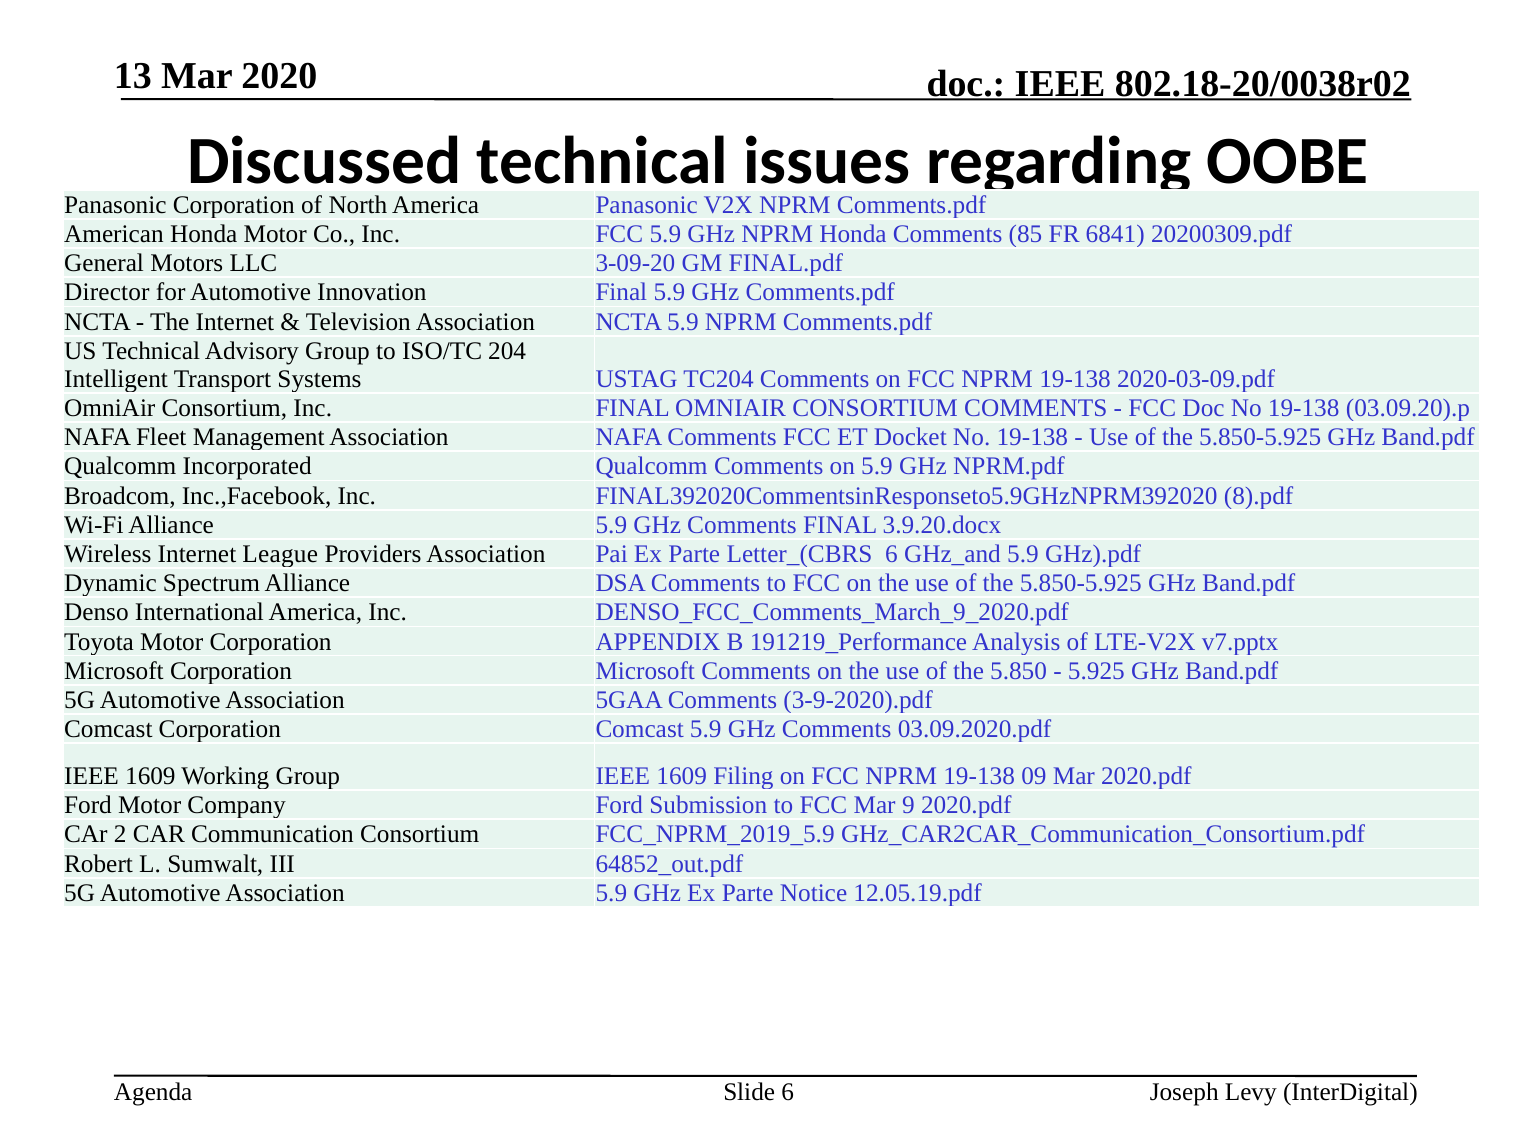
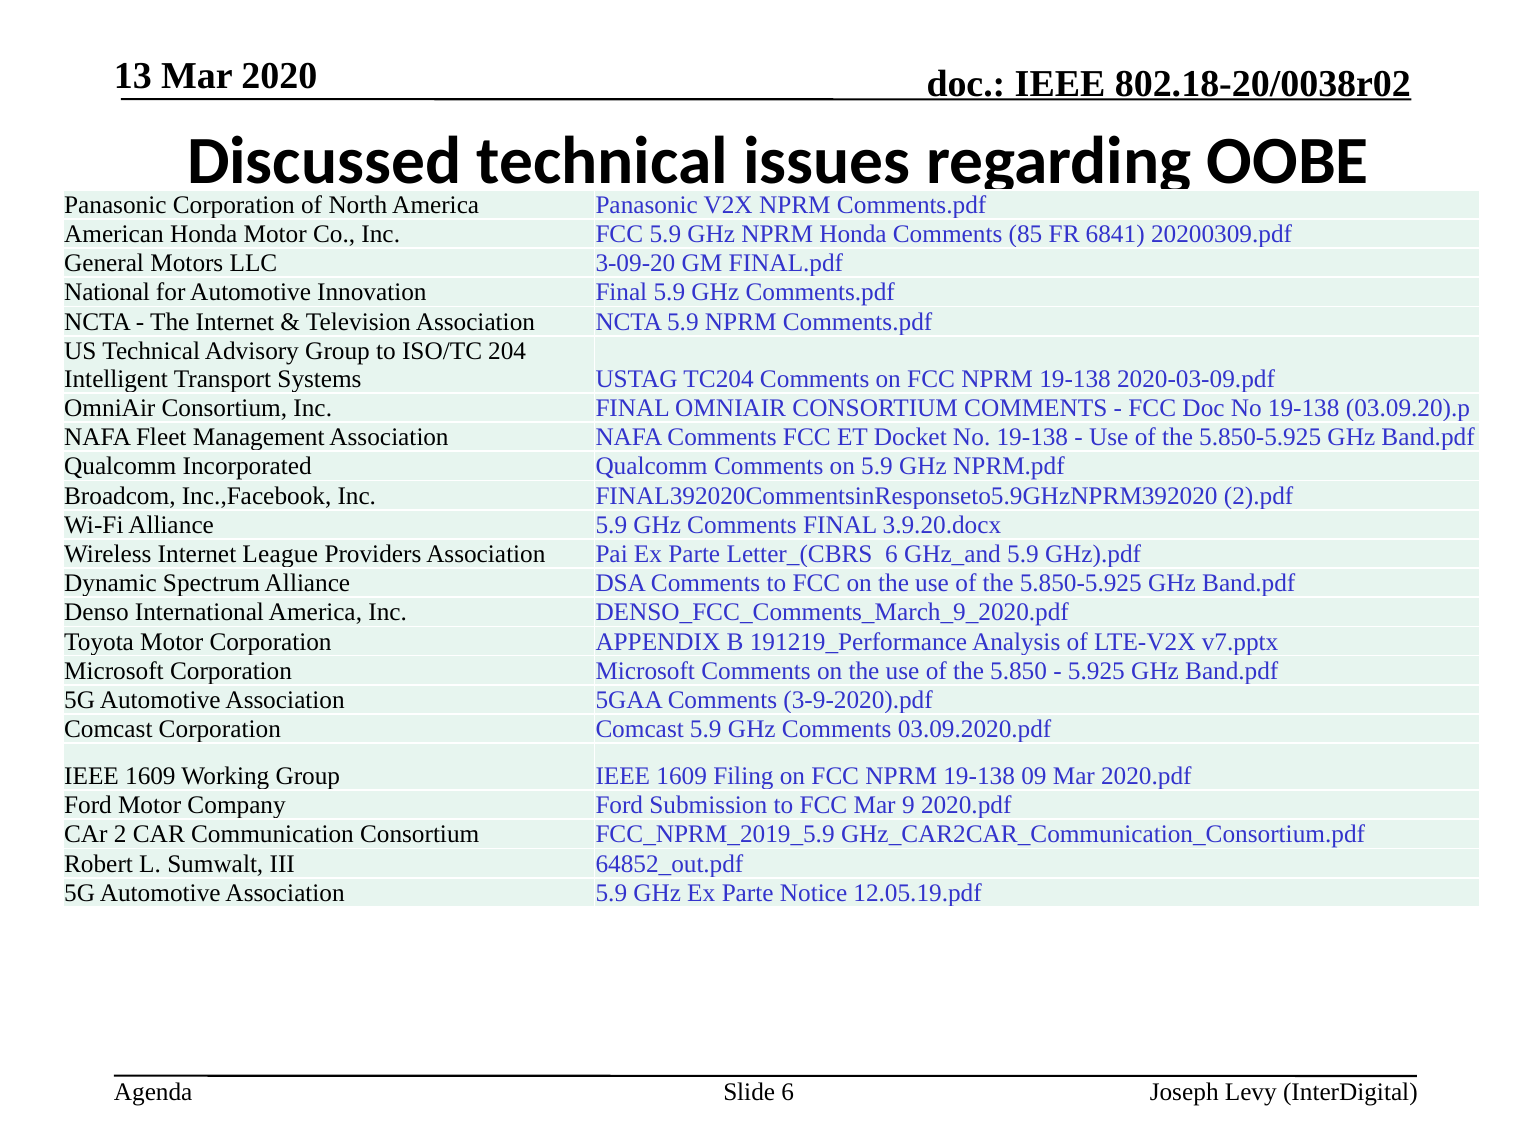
Director: Director -> National (107, 293)
8).pdf: 8).pdf -> 2).pdf (1259, 496)
